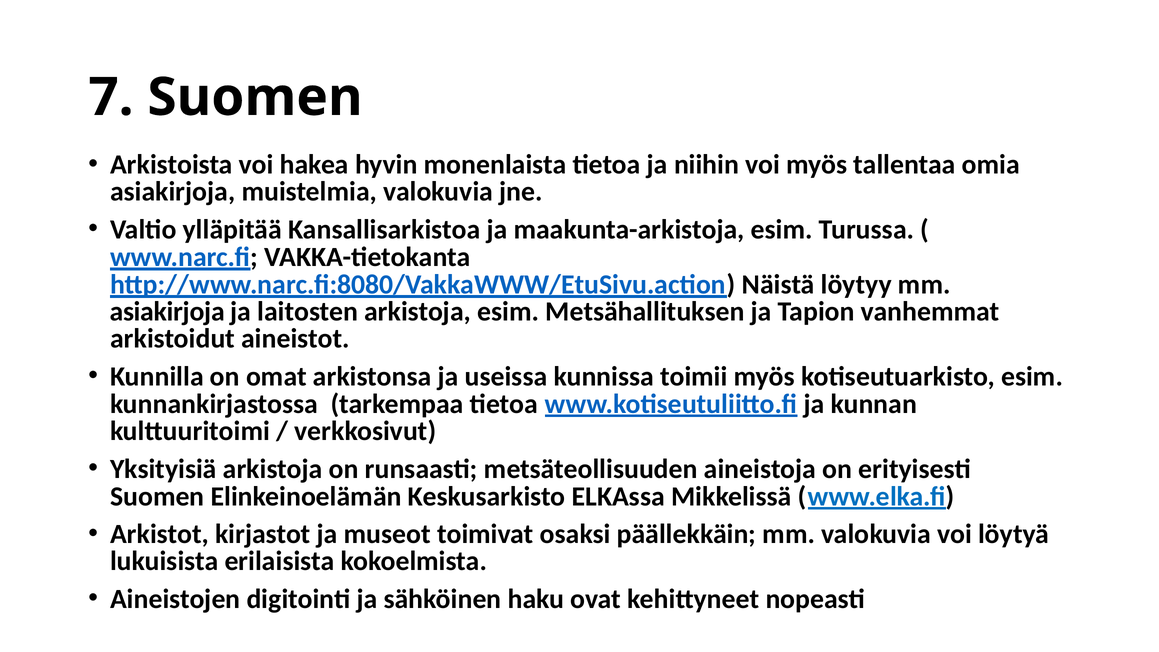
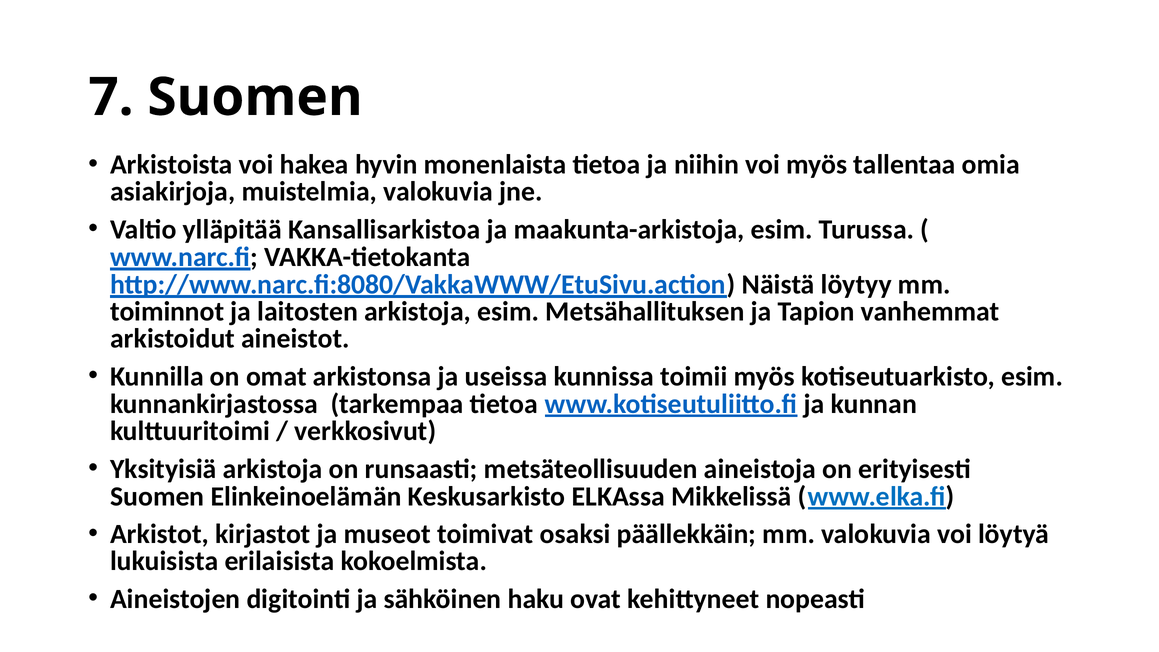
asiakirjoja: asiakirjoja -> toiminnot (167, 312)
